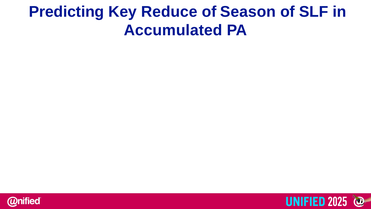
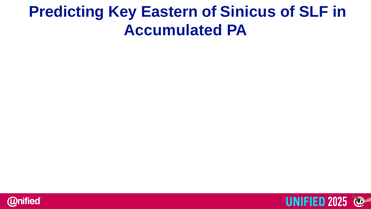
Reduce: Reduce -> Eastern (169, 12)
Season: Season -> Sinicus (248, 12)
